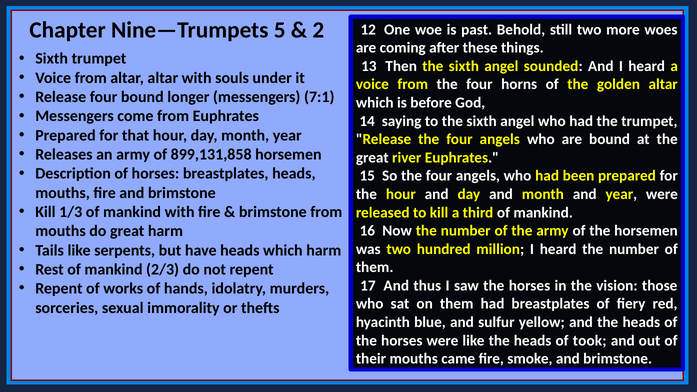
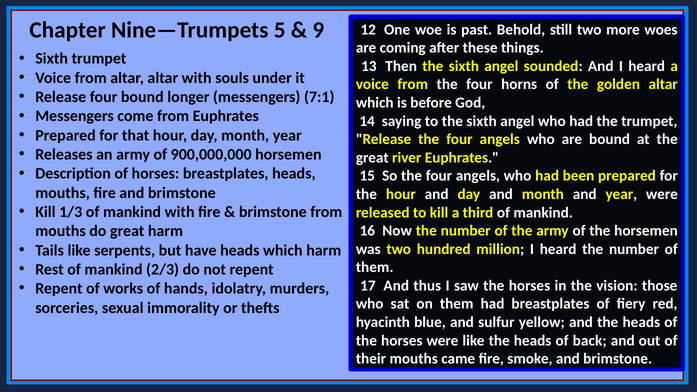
2: 2 -> 9 (318, 30)
899,131,858: 899,131,858 -> 900,000,000 (211, 154)
took: took -> back (590, 341)
